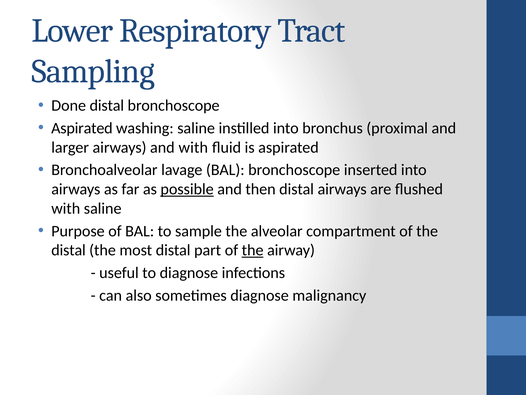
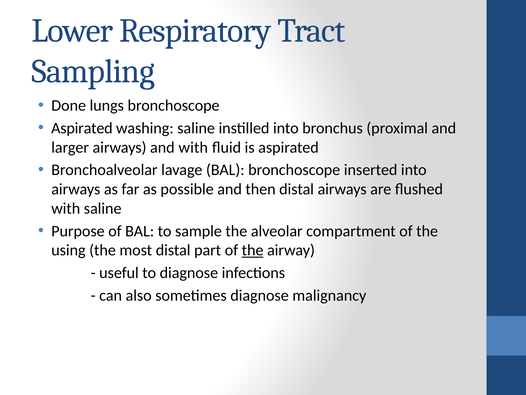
Done distal: distal -> lungs (107, 105)
possible underline: present -> none (187, 189)
distal: distal -> using (68, 250)
